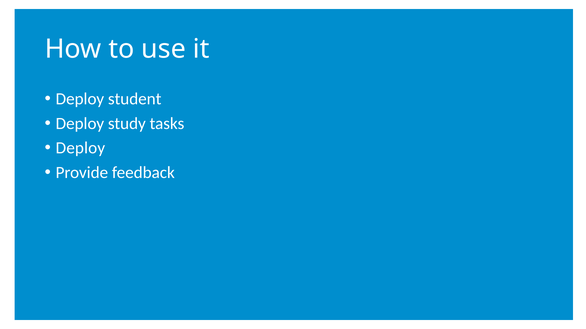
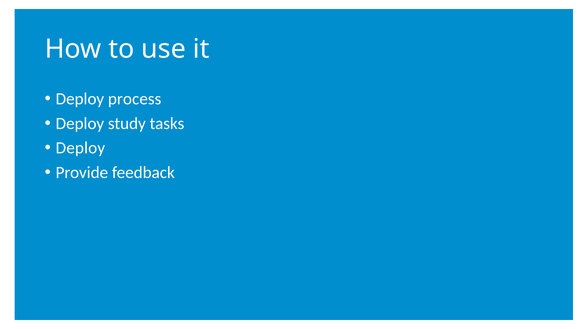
student: student -> process (135, 99)
